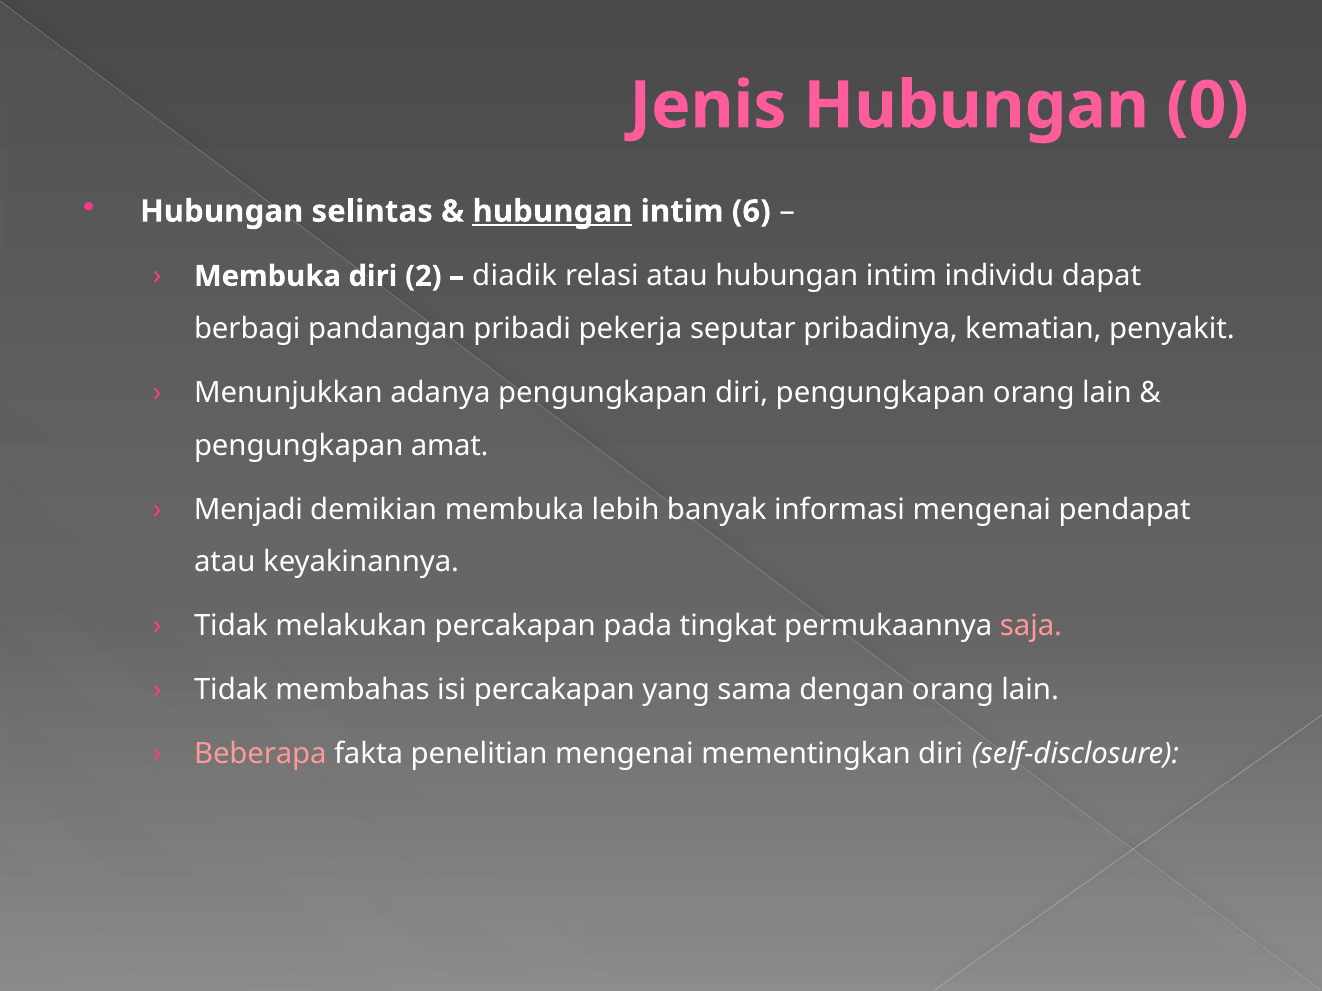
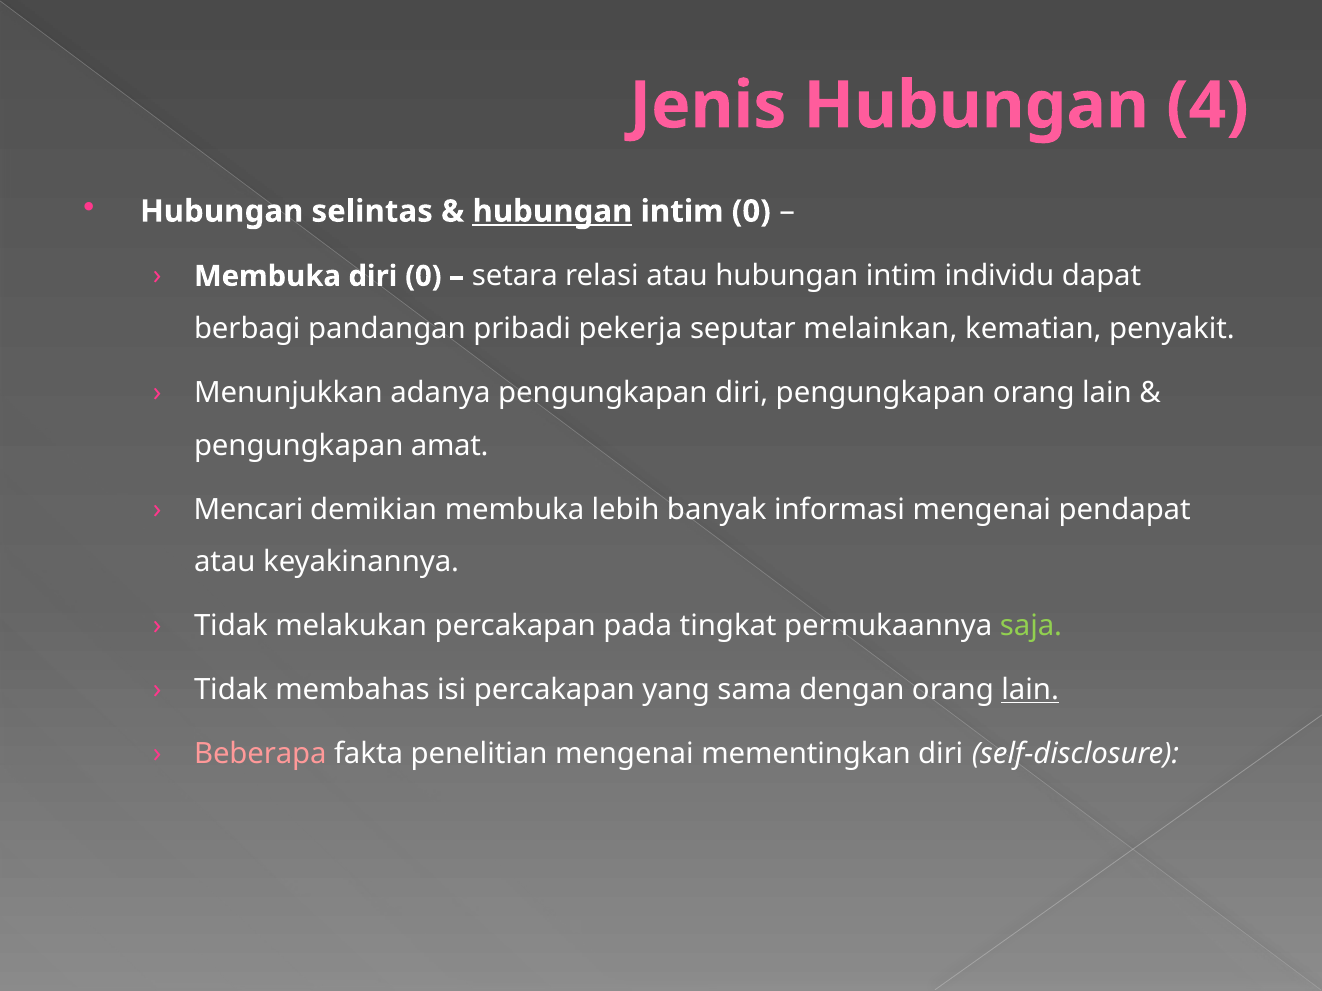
0: 0 -> 4 (1207, 106)
intim 6: 6 -> 0 (751, 212)
diri 2: 2 -> 0 (423, 276)
diadik: diadik -> setara (515, 276)
pribadinya: pribadinya -> melainkan (880, 329)
Menjadi: Menjadi -> Mencari (248, 510)
saja colour: pink -> light green (1031, 626)
lain underline: none -> present (1030, 690)
